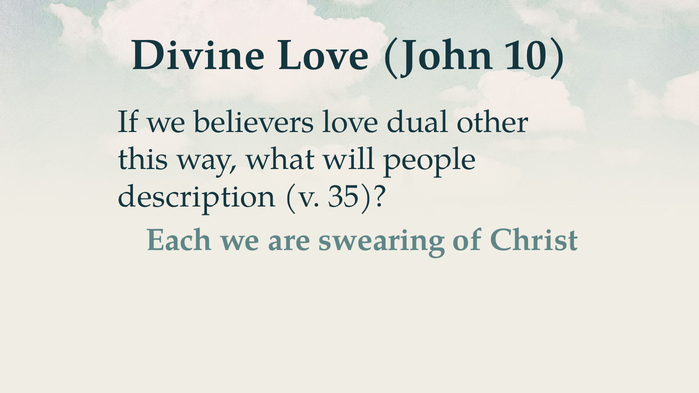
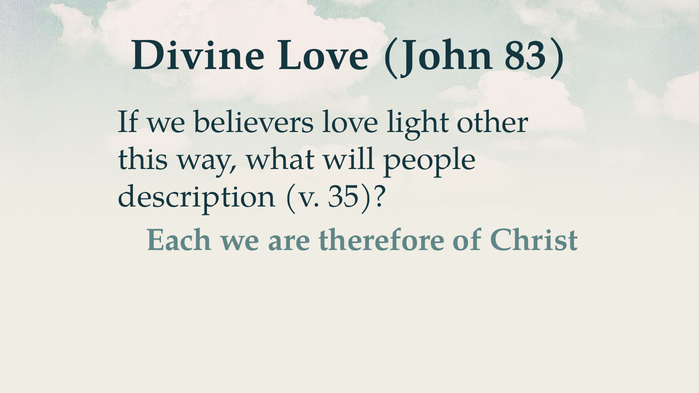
10: 10 -> 83 (536, 55)
dual: dual -> light (418, 122)
swearing: swearing -> therefore (382, 240)
